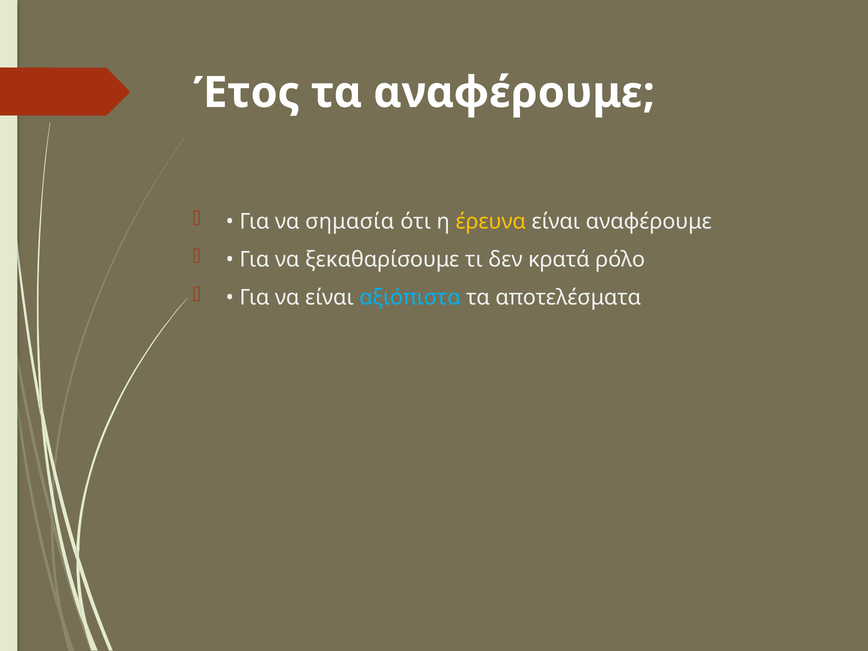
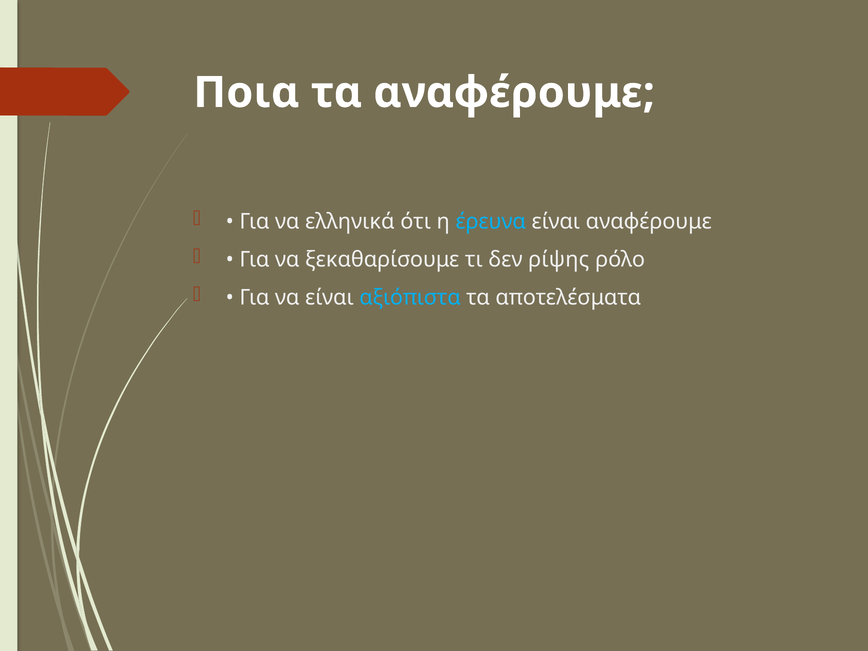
Έτος: Έτος -> Ποια (246, 93)
σημασία: σημασία -> ελληνικά (350, 221)
έρευνα colour: yellow -> light blue (491, 221)
κρατά: κρατά -> ρίψης (559, 260)
